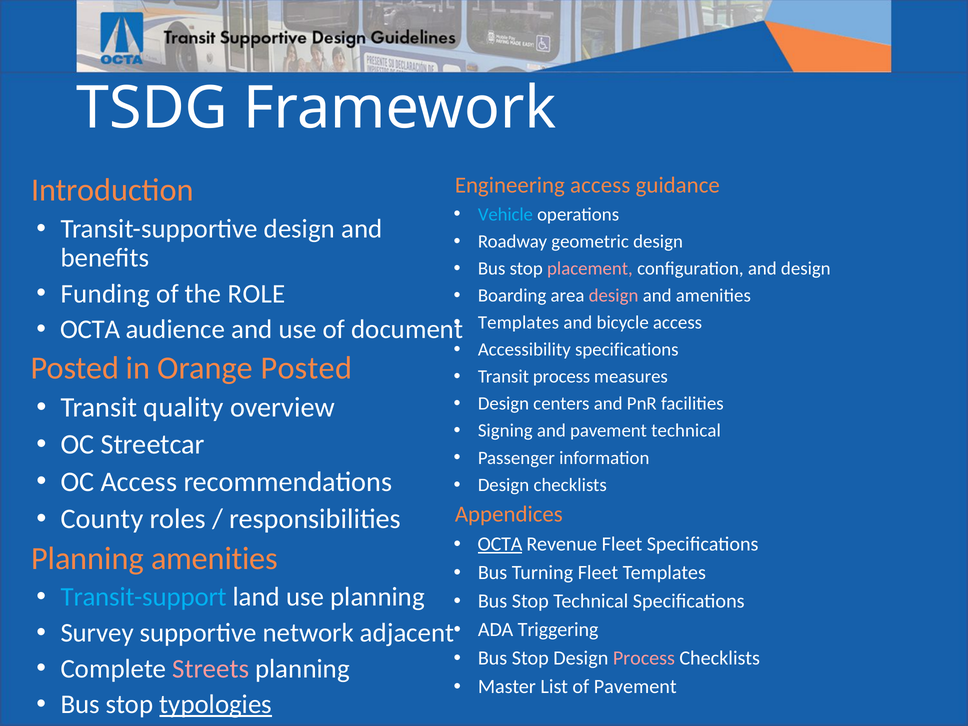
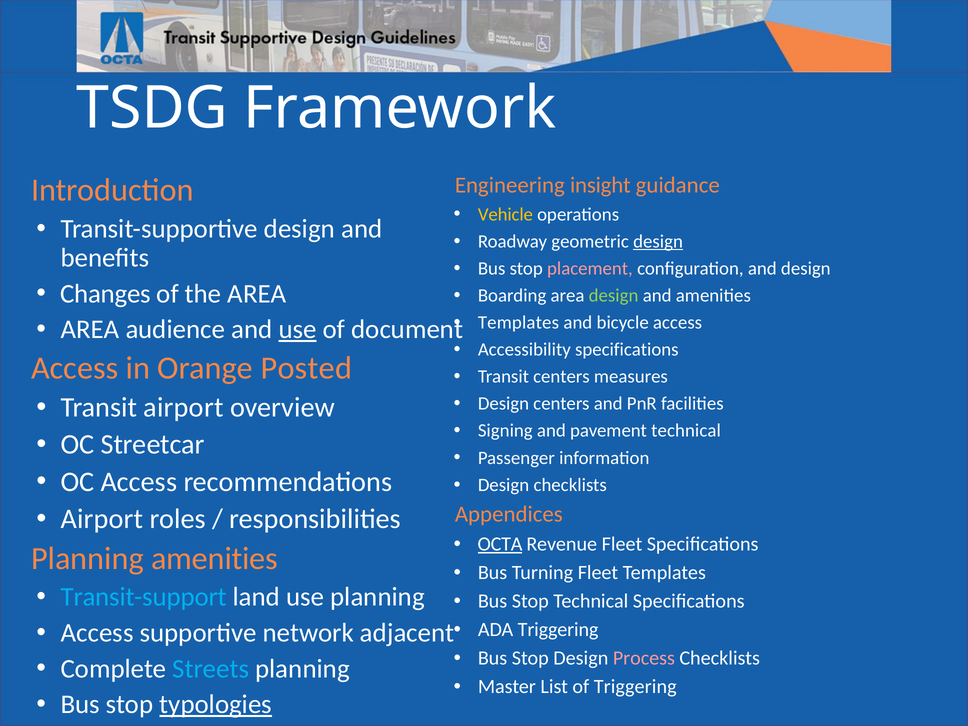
Engineering access: access -> insight (600, 185)
Vehicle colour: light blue -> yellow (505, 214)
design underline: none -> present (658, 241)
Funding: Funding -> Changes (106, 294)
the ROLE: ROLE -> AREA (257, 294)
design colour: pink -> light green (614, 295)
OCTA: OCTA -> AREA (90, 329)
use underline: none -> present (298, 329)
Posted: Posted -> Access (75, 368)
Transit process: process -> centers (561, 377)
Transit quality: quality -> airport (183, 407)
County: County -> Airport (102, 519)
Survey: Survey -> Access (97, 633)
Streets colour: pink -> light blue (211, 669)
of Pavement: Pavement -> Triggering (635, 687)
